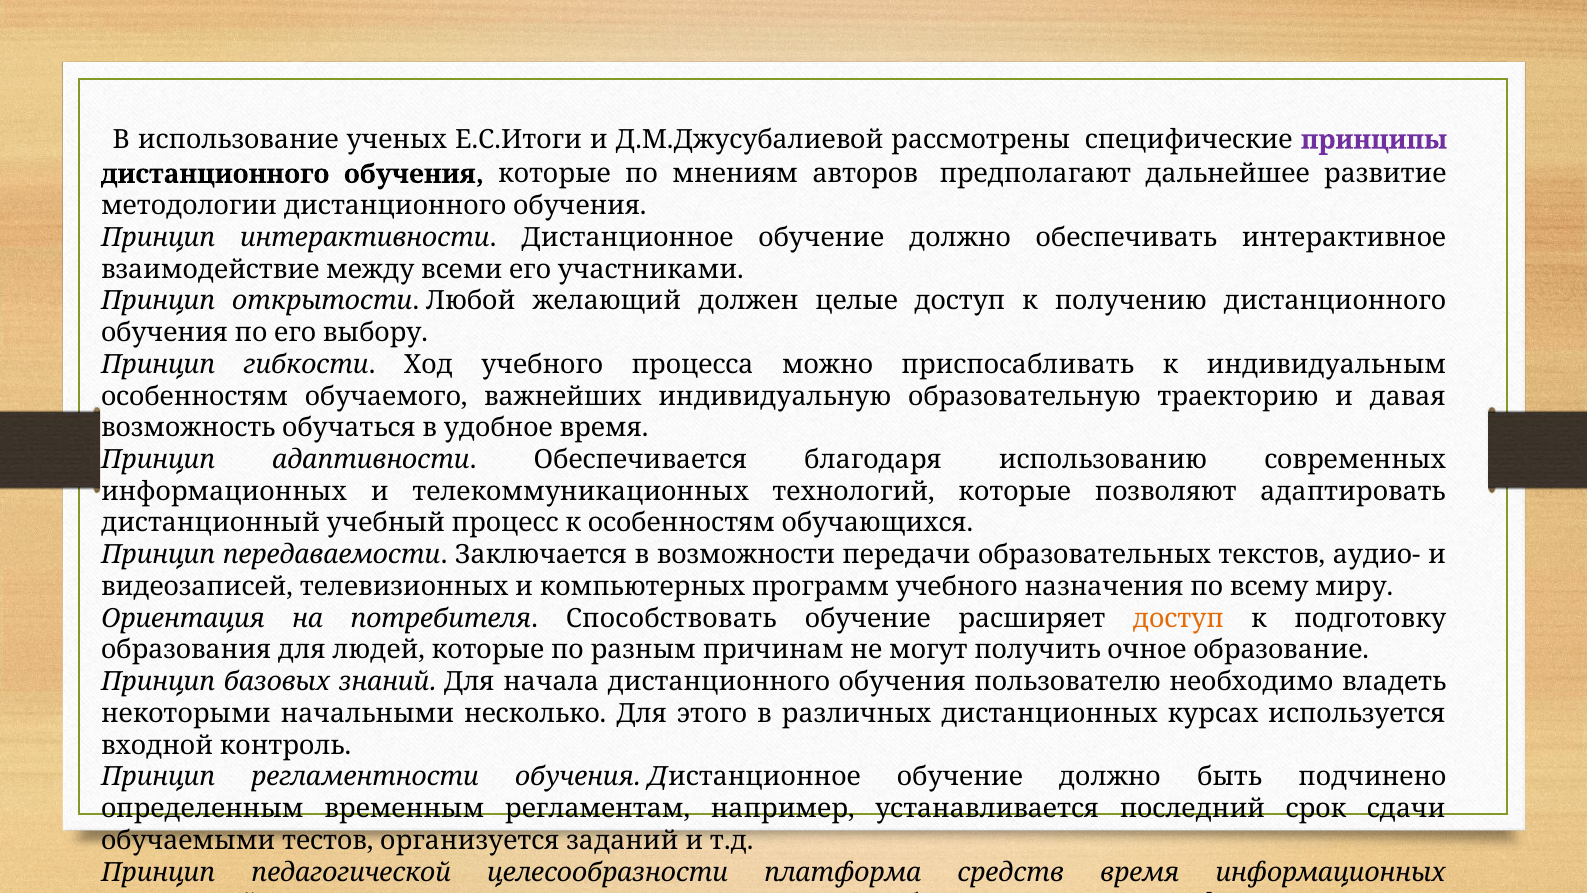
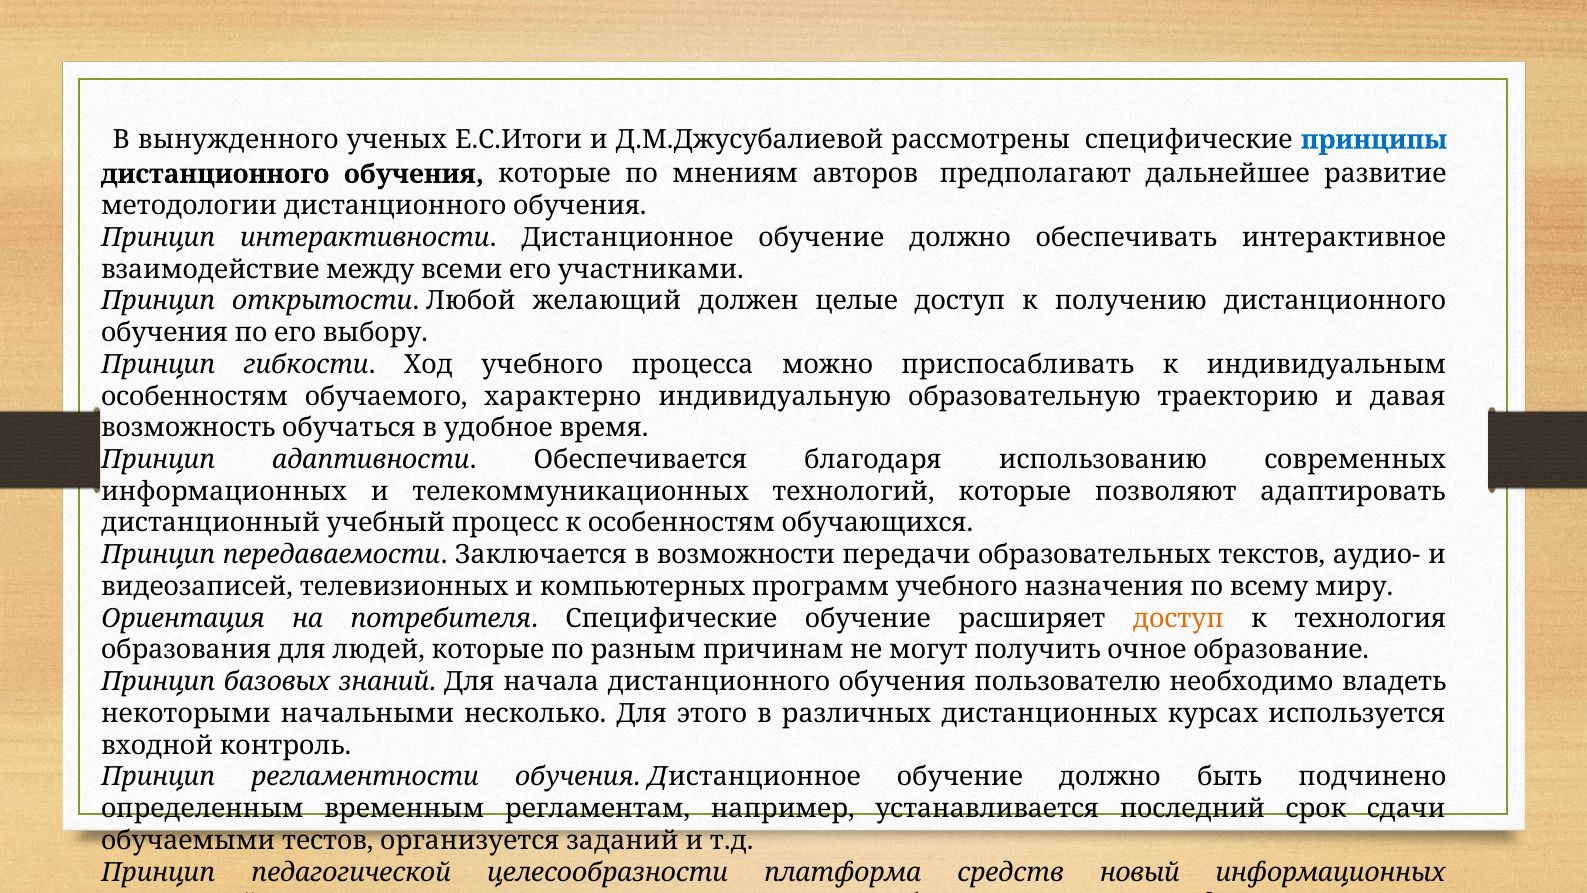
использование: использование -> вынужденного (238, 140)
принципы colour: purple -> blue (1374, 140)
важнейших: важнейших -> характерно (563, 396)
потребителя Способствовать: Способствовать -> Специфические (671, 618)
подготовку: подготовку -> технология (1370, 618)
средств время: время -> новый (1140, 872)
